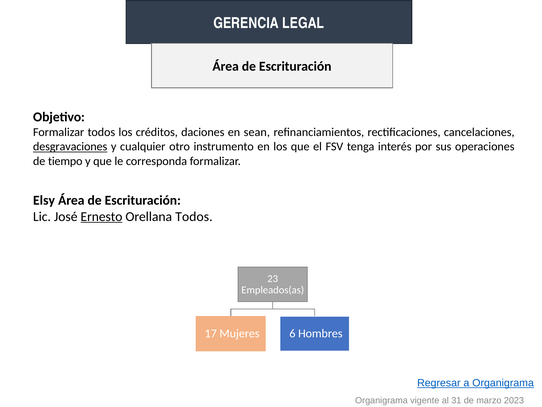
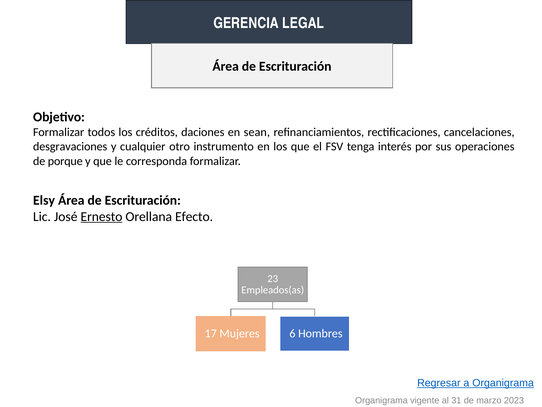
desgravaciones underline: present -> none (70, 147)
tiempo: tiempo -> porque (65, 161)
Orellana Todos: Todos -> Efecto (194, 216)
